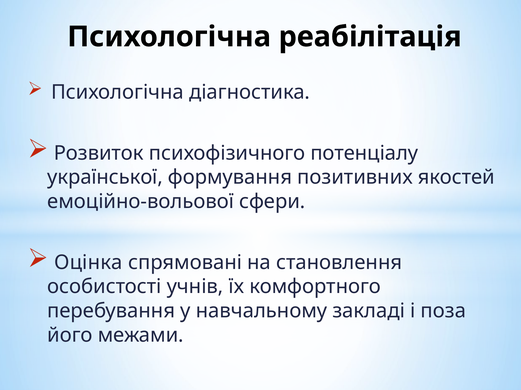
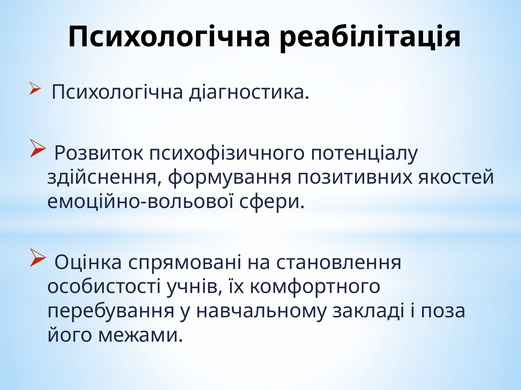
української: української -> здійснення (105, 178)
